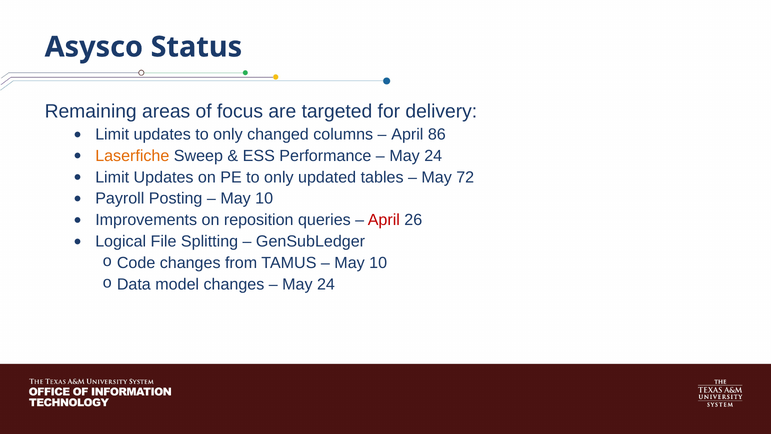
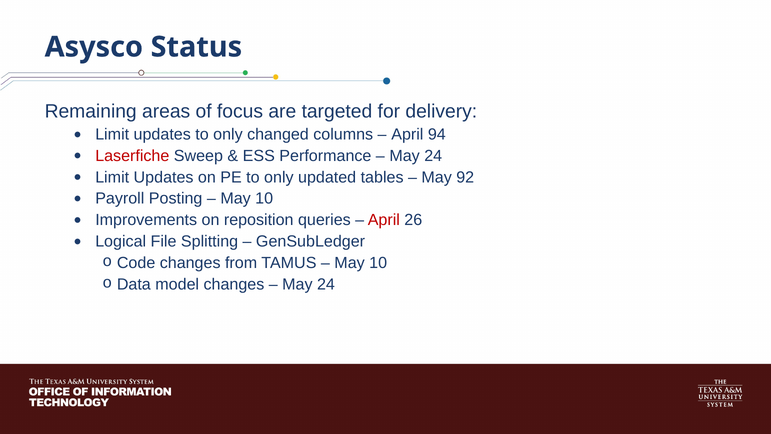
86: 86 -> 94 (437, 134)
Laserfiche colour: orange -> red (132, 156)
72: 72 -> 92 (465, 177)
